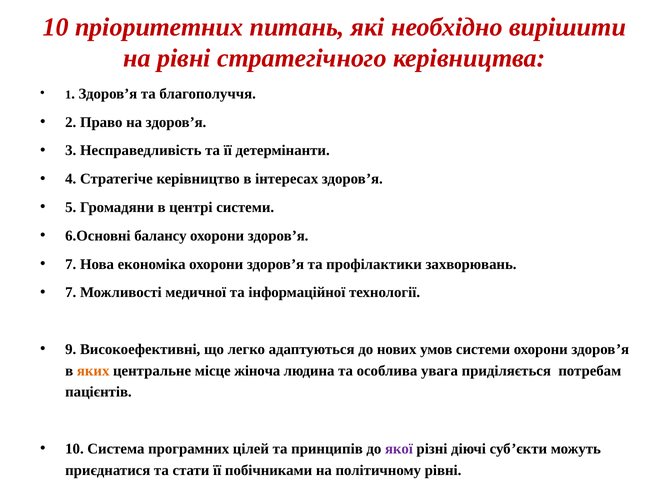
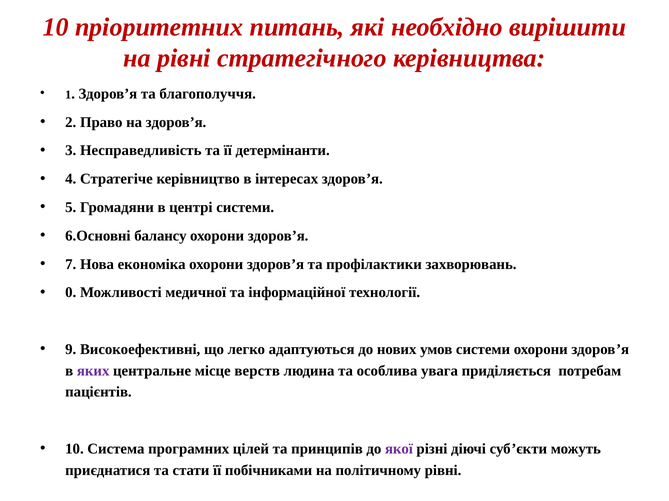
7: 7 -> 0 (71, 293)
яких colour: orange -> purple (93, 371)
жіноча: жіноча -> верств (257, 371)
